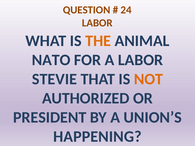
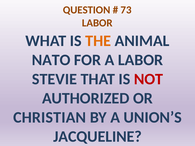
24: 24 -> 73 (126, 10)
NOT colour: orange -> red (148, 79)
PRESIDENT: PRESIDENT -> CHRISTIAN (50, 118)
HAPPENING: HAPPENING -> JACQUELINE (97, 137)
